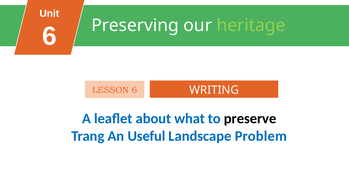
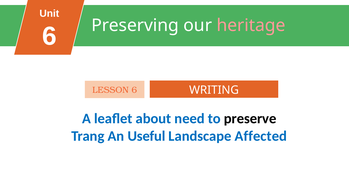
heritage colour: light green -> pink (251, 25)
what: what -> need (190, 119)
Problem: Problem -> Affected (261, 136)
